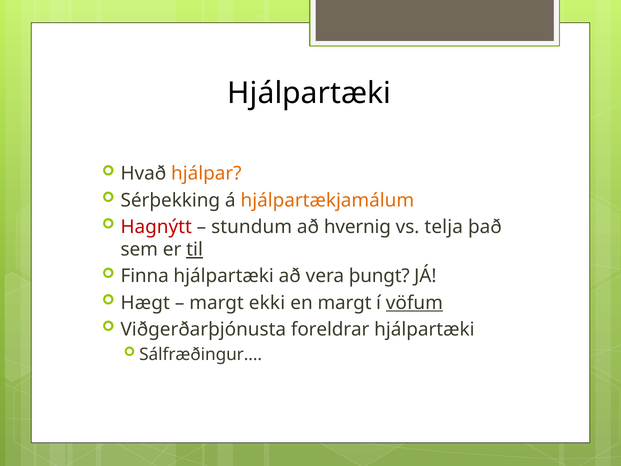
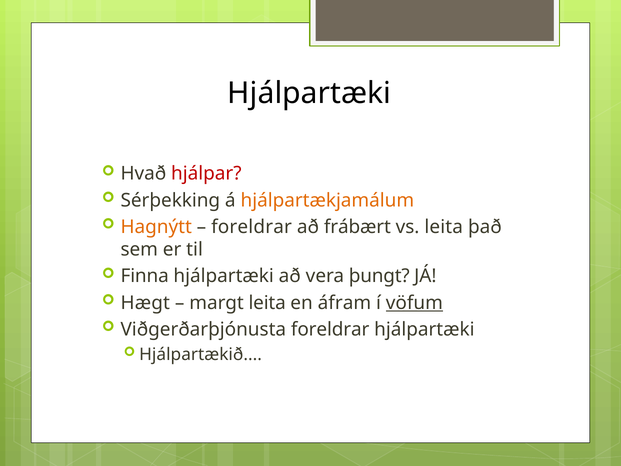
hjálpar colour: orange -> red (206, 174)
Hagnýtt colour: red -> orange (156, 227)
stundum: stundum -> foreldrar (252, 227)
hvernig: hvernig -> frábært (357, 227)
vs telja: telja -> leita (444, 227)
til underline: present -> none (195, 249)
margt ekki: ekki -> leita (267, 303)
en margt: margt -> áfram (344, 303)
Sálfræðingur: Sálfræðingur -> Hjálpartækið (201, 354)
